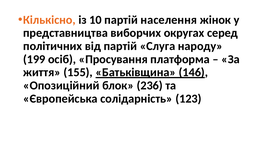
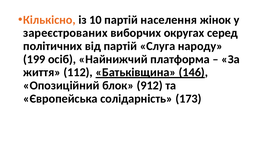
представництва: представництва -> зареєстрованих (65, 33)
Просування: Просування -> Найнижчий (113, 59)
155: 155 -> 112 (78, 72)
236: 236 -> 912 (150, 86)
123: 123 -> 173 (188, 99)
